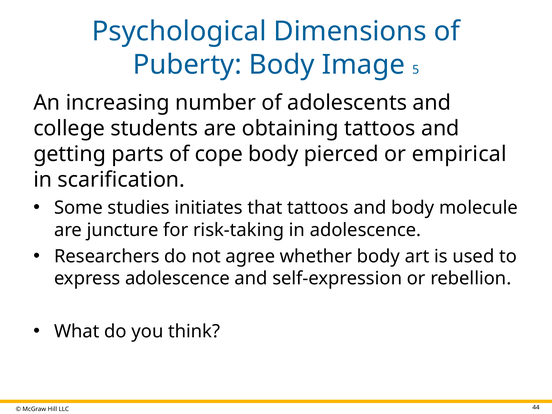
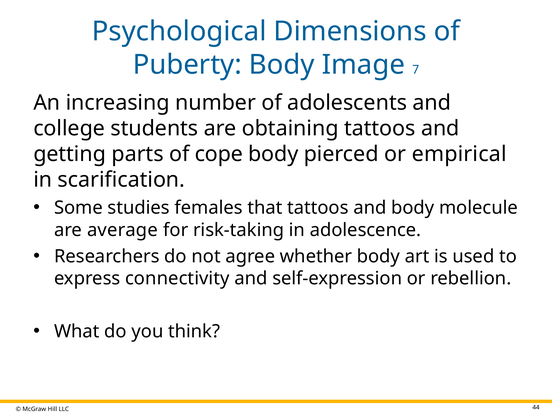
5: 5 -> 7 (416, 70)
initiates: initiates -> females (209, 208)
juncture: juncture -> average (122, 230)
express adolescence: adolescence -> connectivity (177, 279)
